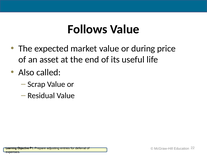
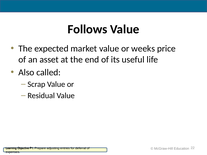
during: during -> weeks (143, 49)
